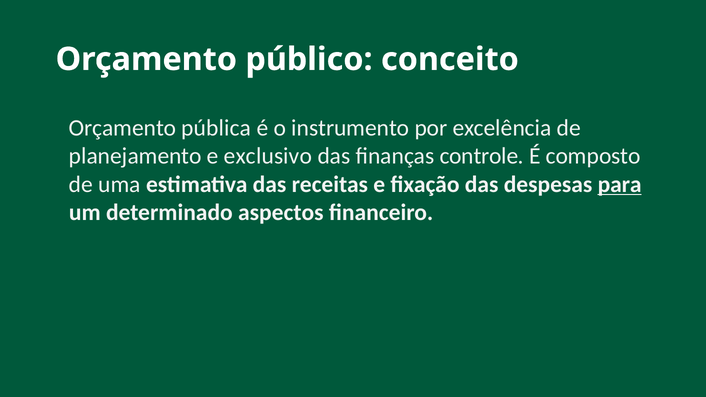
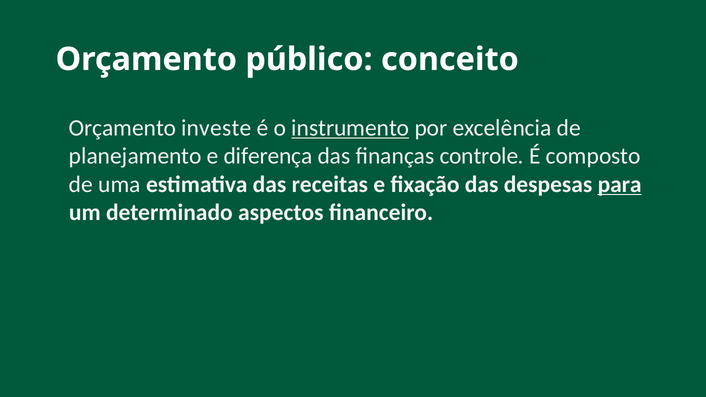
pública: pública -> investe (216, 128)
instrumento underline: none -> present (350, 128)
exclusivo: exclusivo -> diferença (268, 156)
